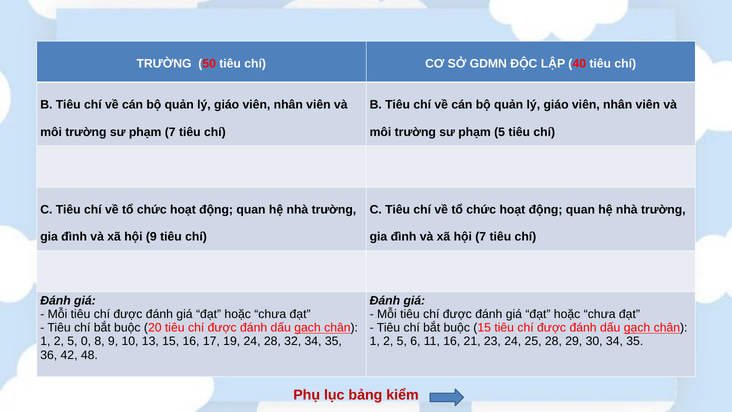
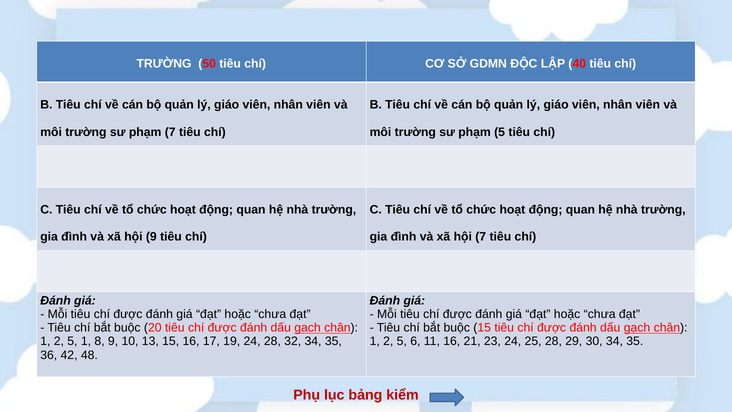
5 0: 0 -> 1 (86, 341)
